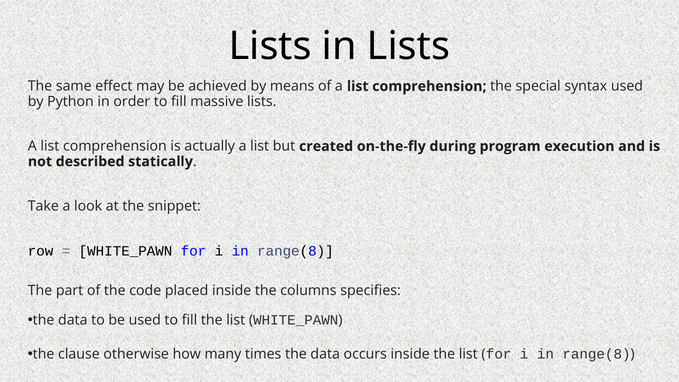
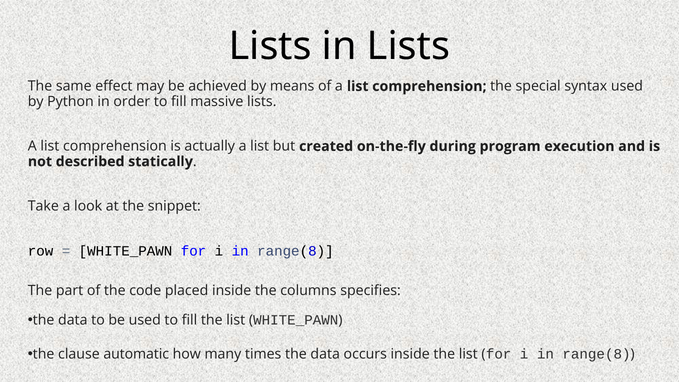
otherwise: otherwise -> automatic (136, 354)
